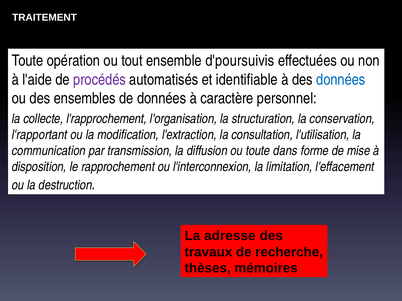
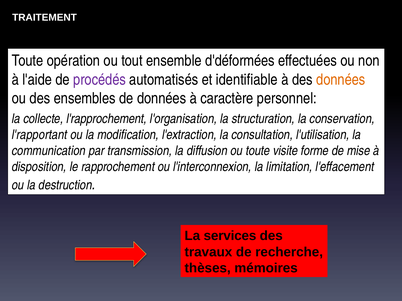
d'poursuivis: d'poursuivis -> d'déformées (240, 61)
données colour: blue -> orange (341, 80)
dans: dans -> visite (285, 151)
adresse: adresse -> services (230, 236)
